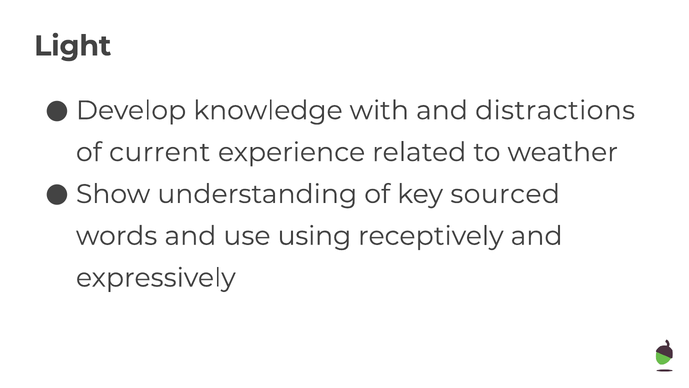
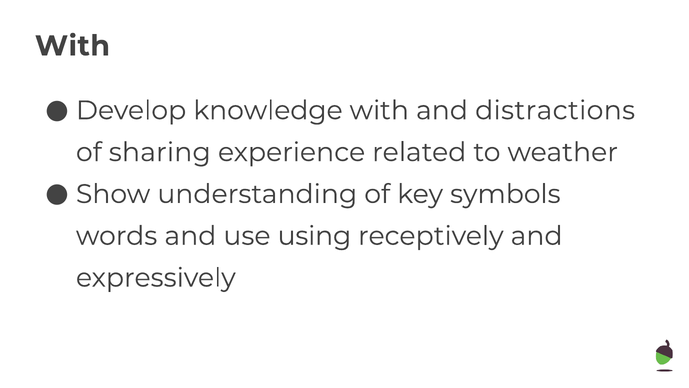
Light: Light -> With (72, 46)
current: current -> sharing (160, 152)
sourced: sourced -> symbols (505, 194)
